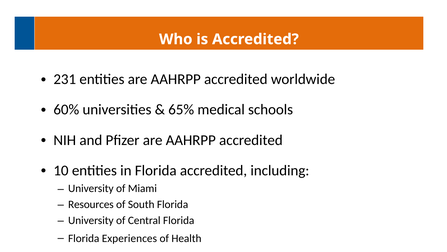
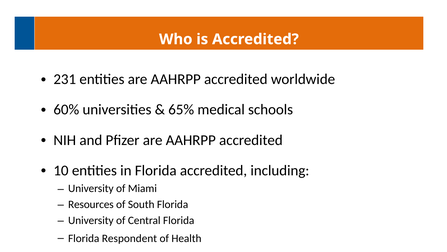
Experiences: Experiences -> Respondent (129, 238)
